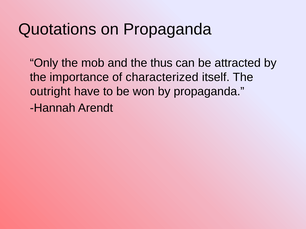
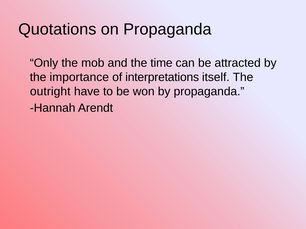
thus: thus -> time (161, 63)
characterized: characterized -> interpretations (162, 77)
